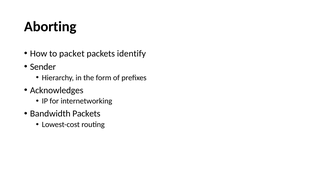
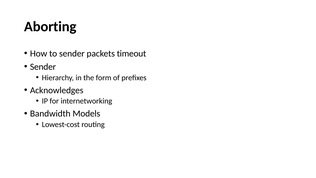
to packet: packet -> sender (72, 53)
identify: identify -> timeout (131, 53)
Bandwidth Packets: Packets -> Models (86, 114)
